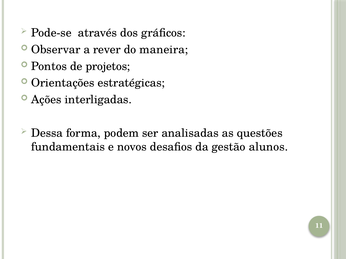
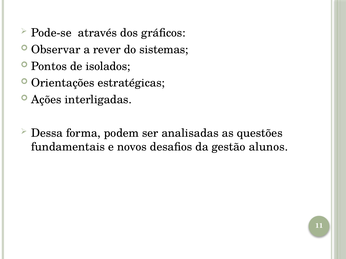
maneira: maneira -> sistemas (164, 50)
projetos: projetos -> isolados (108, 66)
